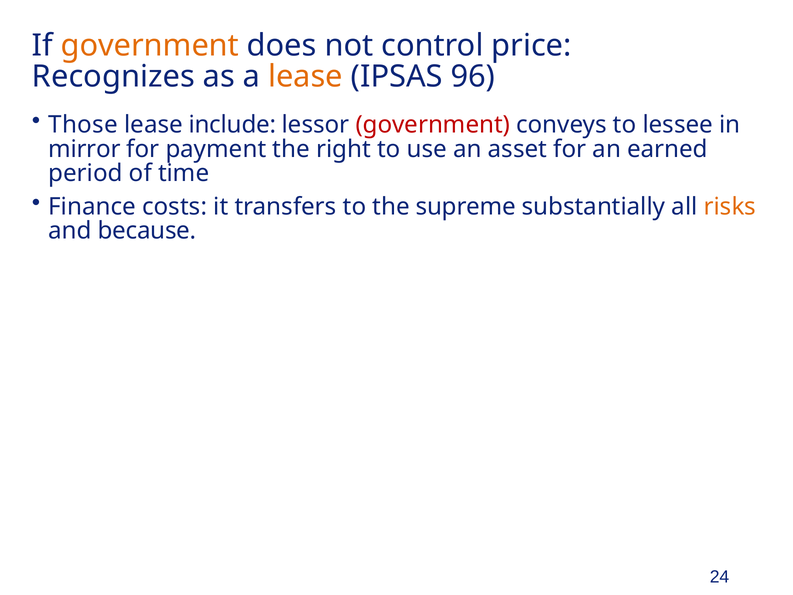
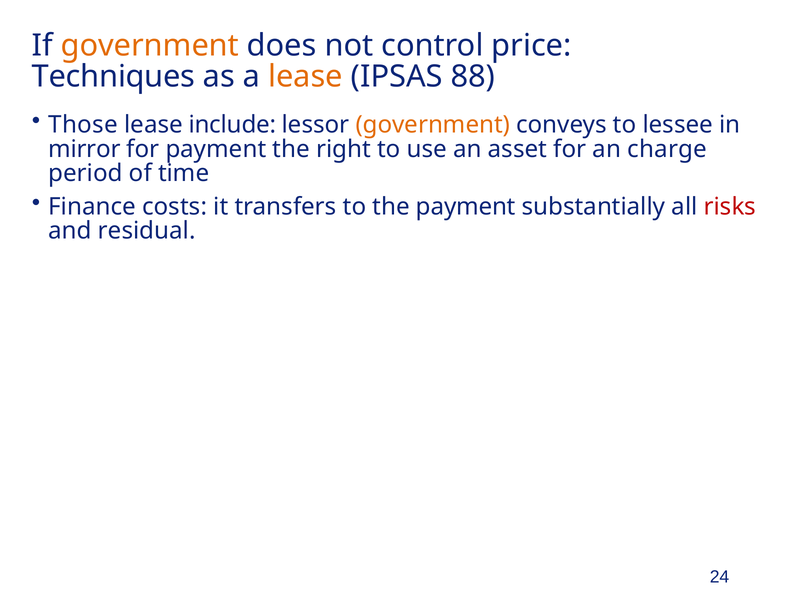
Recognizes: Recognizes -> Techniques (114, 76)
96: 96 -> 88 (473, 76)
government colour: red -> orange (433, 125)
earned: earned -> charge (667, 149)
the supreme: supreme -> payment (466, 206)
risks colour: orange -> red (730, 206)
because: because -> residual (147, 231)
